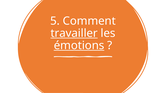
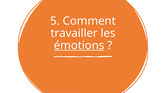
travailler underline: present -> none (74, 33)
